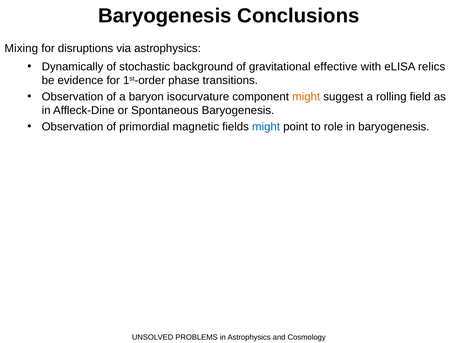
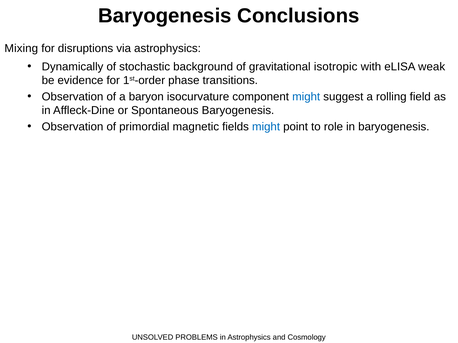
effective: effective -> isotropic (336, 67)
relics: relics -> weak (432, 67)
might colour: orange -> blue (306, 97)
